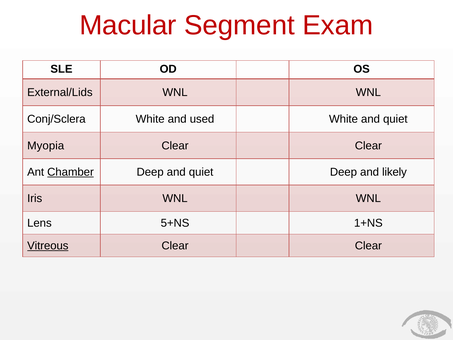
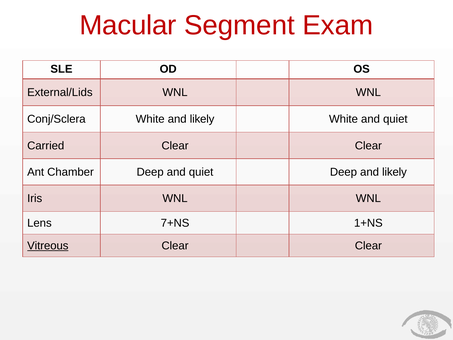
White and used: used -> likely (202, 119)
Myopia: Myopia -> Carried (46, 146)
Chamber underline: present -> none (71, 172)
5+NS: 5+NS -> 7+NS (175, 223)
